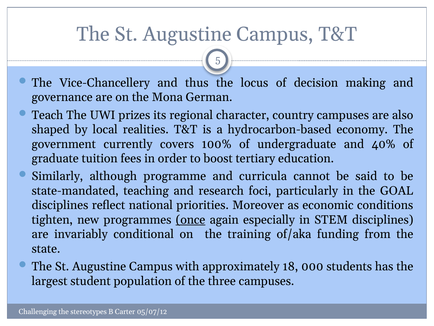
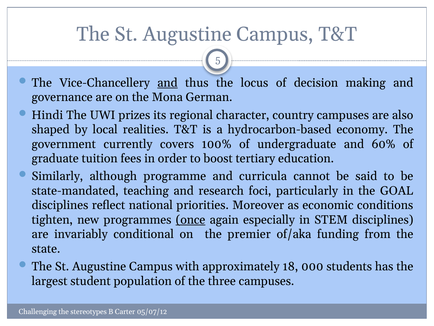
and underline: none -> present (167, 83)
Teach: Teach -> Hindi (47, 115)
40%: 40% -> 60% (384, 144)
training: training -> premier (249, 234)
